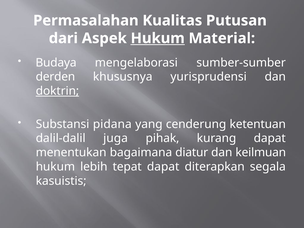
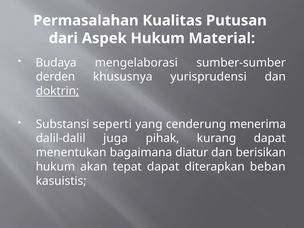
Hukum underline: present -> none (158, 38)
pidana: pidana -> seperti (112, 124)
ketentuan: ketentuan -> menerima (258, 124)
keilmuan: keilmuan -> berisikan (261, 153)
lebih: lebih -> akan (94, 167)
segala: segala -> beban (268, 167)
